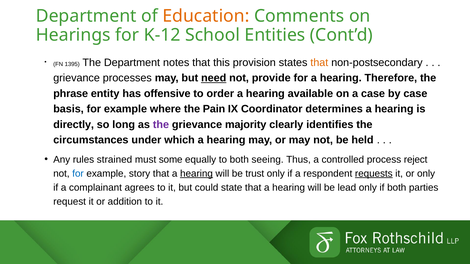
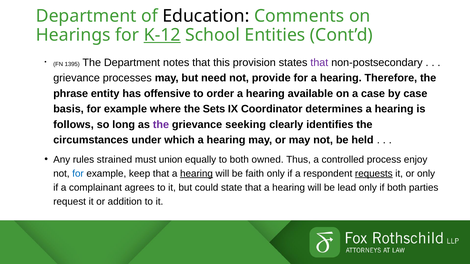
Education colour: orange -> black (206, 16)
K-12 underline: none -> present (162, 35)
that colour: orange -> purple (319, 63)
need underline: present -> none (214, 78)
Pain: Pain -> Sets (214, 109)
directly: directly -> follows (74, 125)
majority: majority -> seeking (246, 125)
some: some -> union (171, 160)
seeing: seeing -> owned (268, 160)
reject: reject -> enjoy (416, 160)
story: story -> keep (140, 174)
trust: trust -> faith (255, 174)
